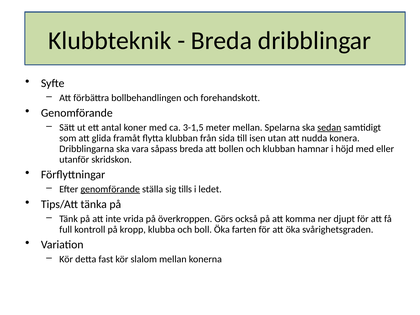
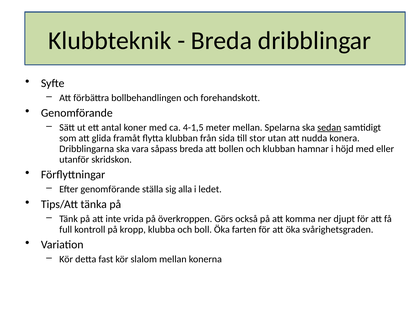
3-1,5: 3-1,5 -> 4-1,5 (193, 127)
isen: isen -> stor (257, 138)
genomförande underline: present -> none (110, 189)
tills: tills -> alla (185, 189)
